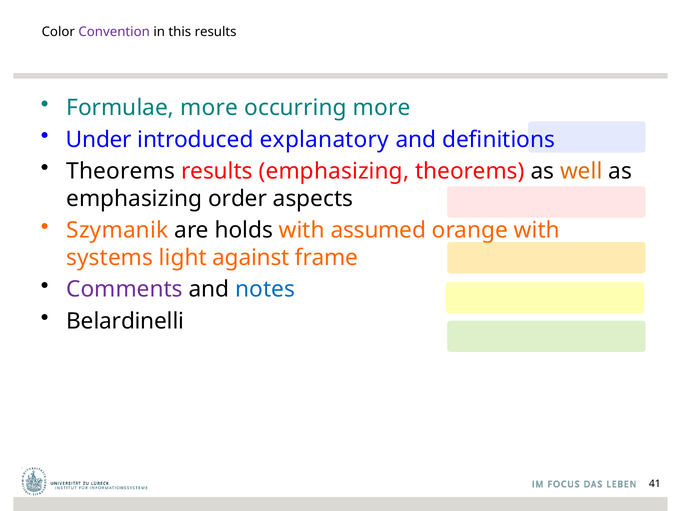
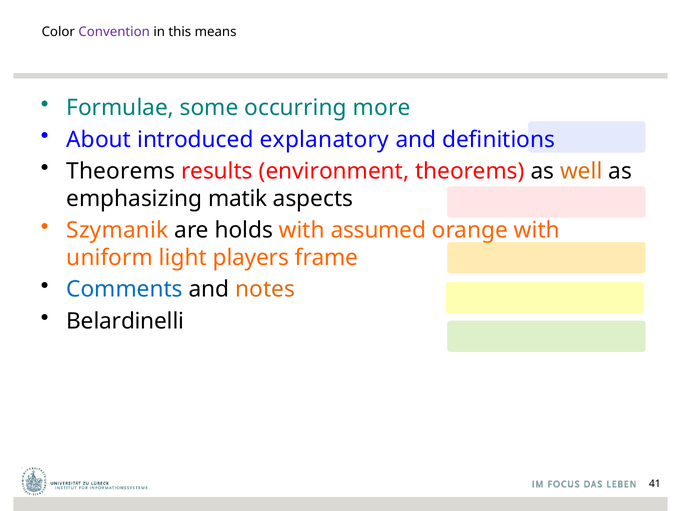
this results: results -> means (216, 32)
Formulae more: more -> some (209, 108)
Under: Under -> About (99, 140)
results emphasizing: emphasizing -> environment (334, 171)
order: order -> matik (238, 199)
systems: systems -> uniform (110, 258)
against: against -> players (251, 258)
Comments colour: purple -> blue (125, 289)
notes colour: blue -> orange (265, 289)
